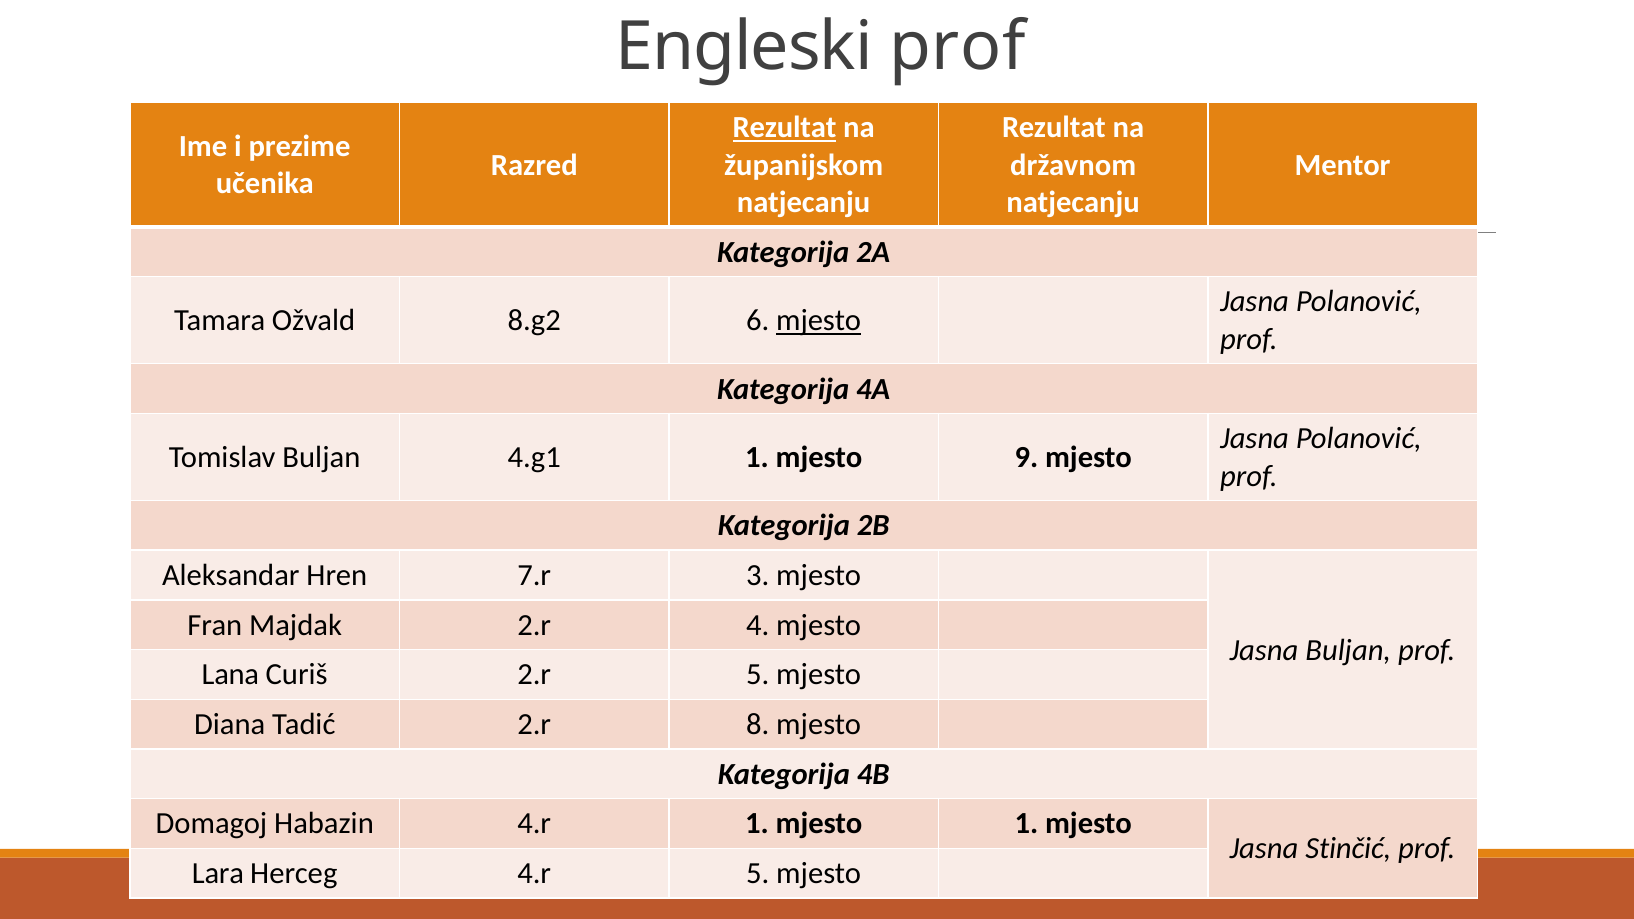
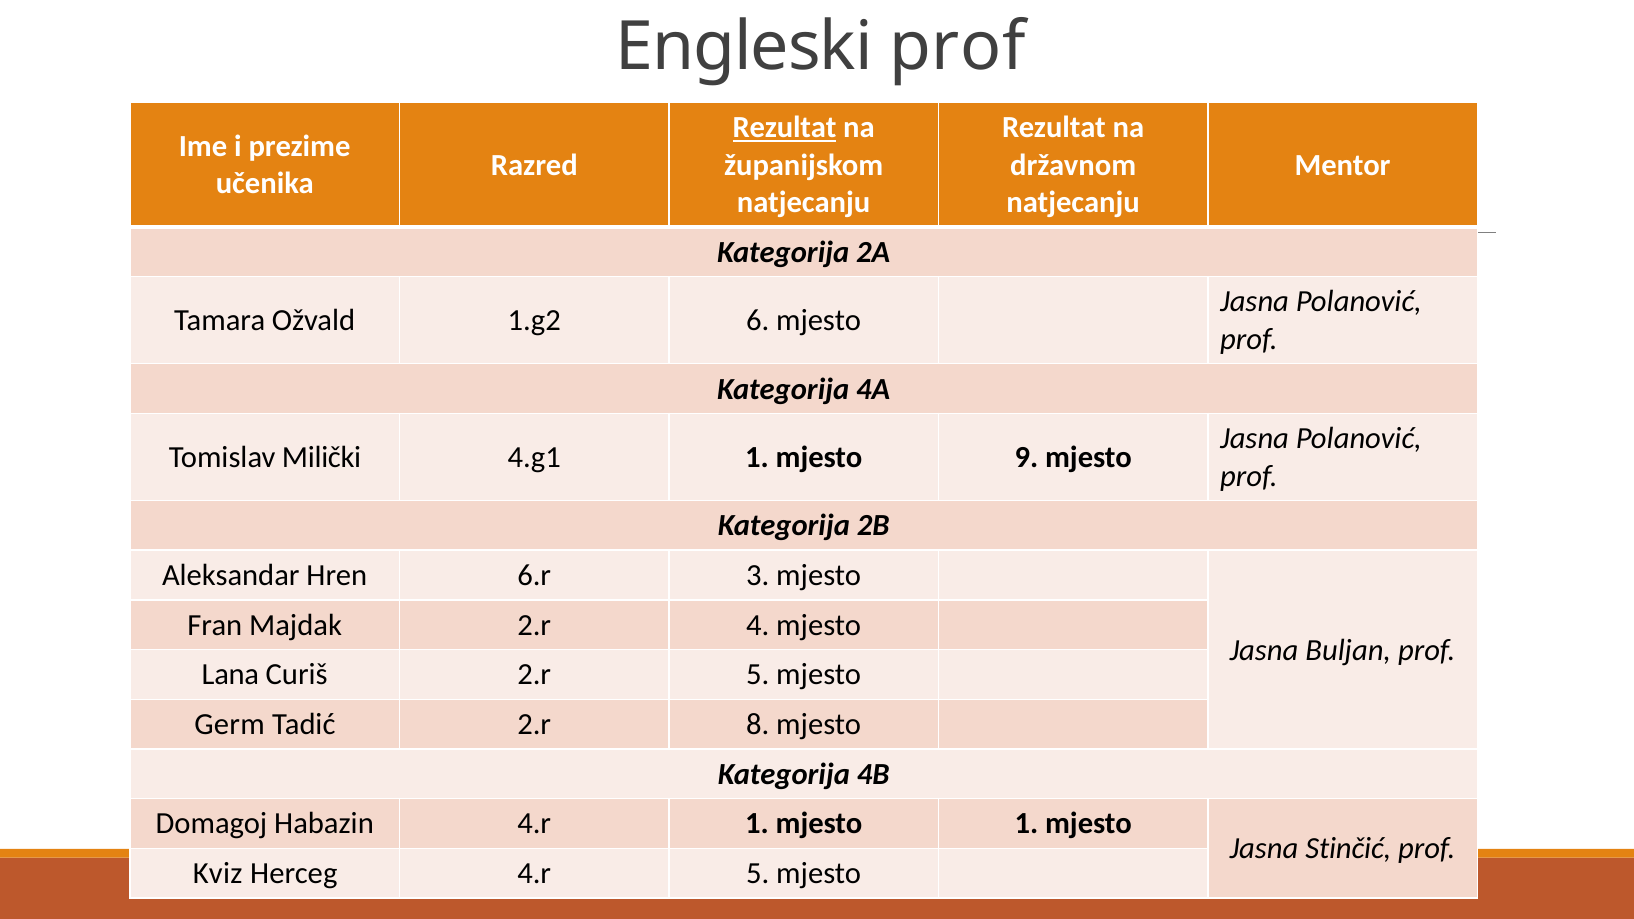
8.g2: 8.g2 -> 1.g2 (534, 321)
mjesto underline: present -> none (819, 321)
Tomislav Buljan: Buljan -> Milički (322, 457)
7.r: 7.r -> 6.r (534, 575)
Diana: Diana -> Germ (230, 725)
Lara: Lara -> Kviz (218, 874)
